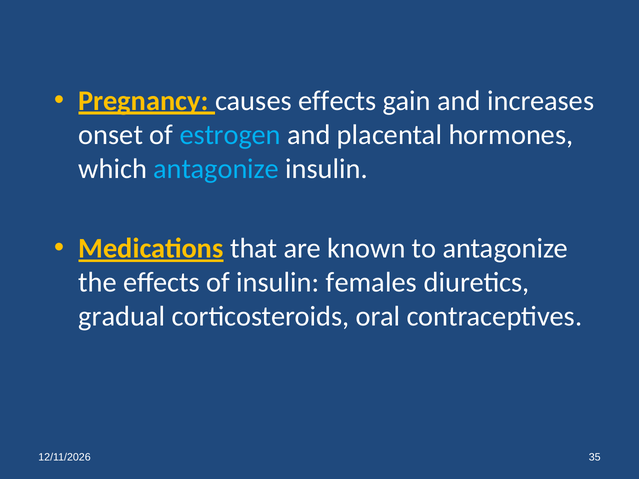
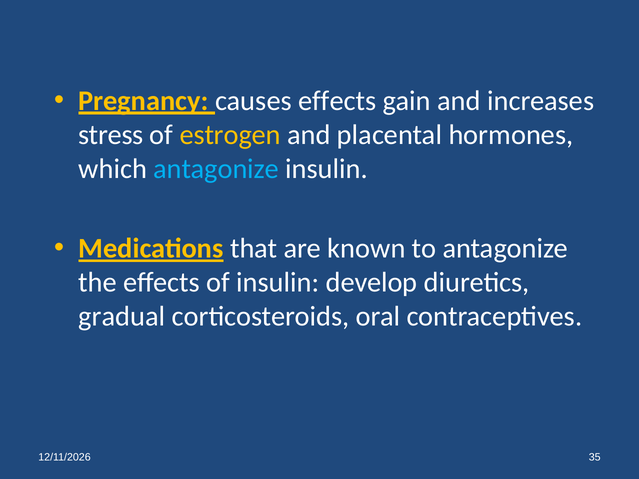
onset: onset -> stress (111, 135)
estrogen colour: light blue -> yellow (230, 135)
females: females -> develop (372, 283)
